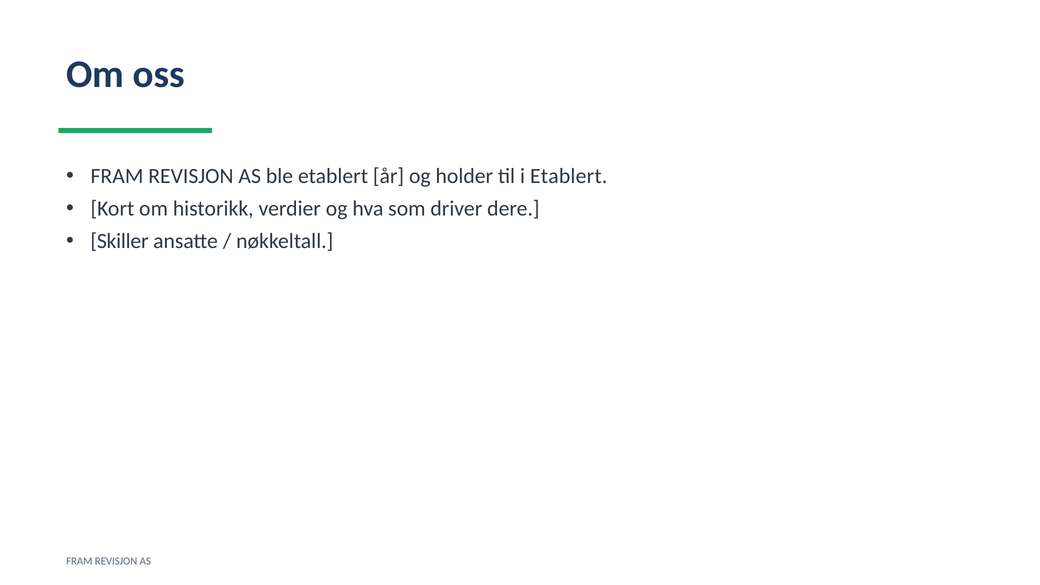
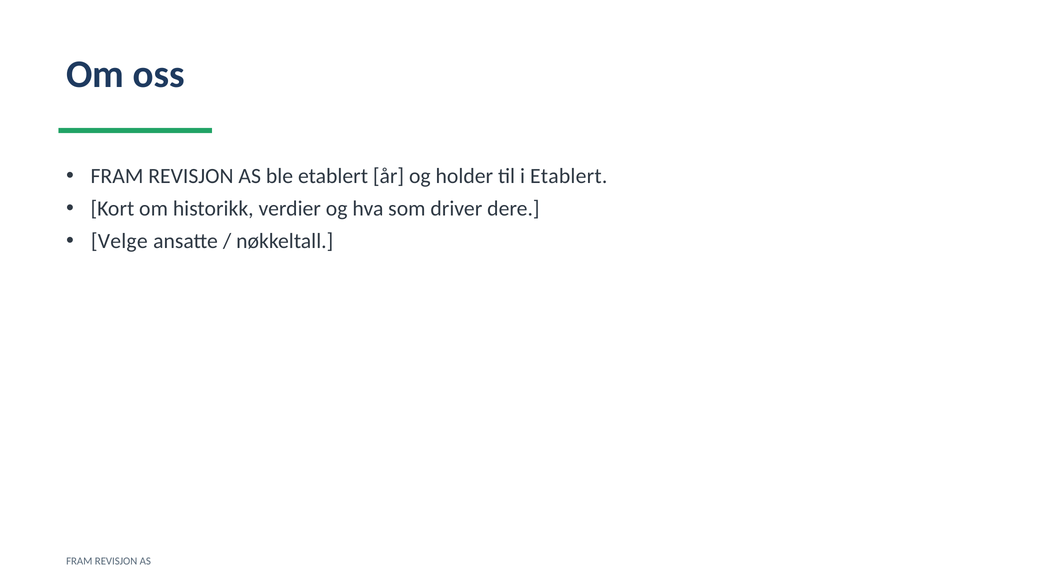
Skiller: Skiller -> Velge (119, 241)
